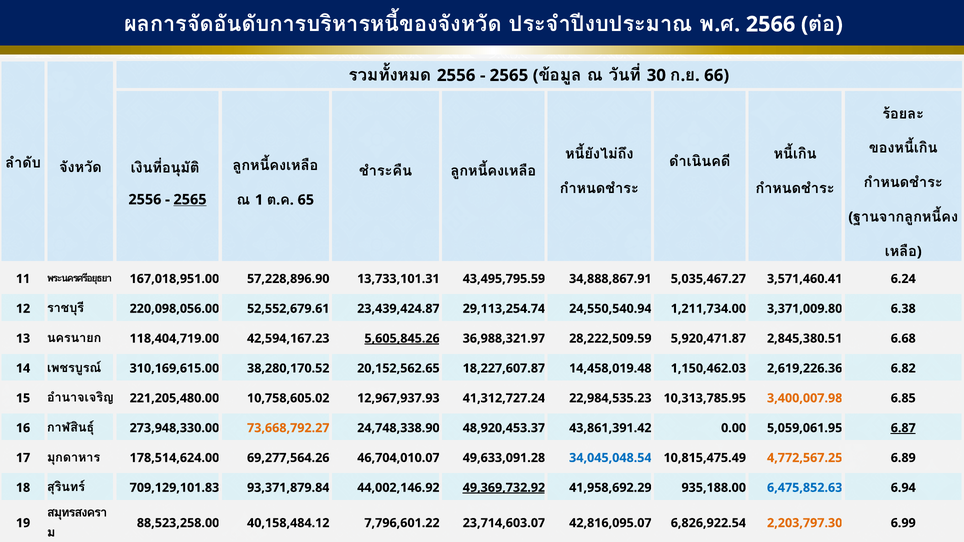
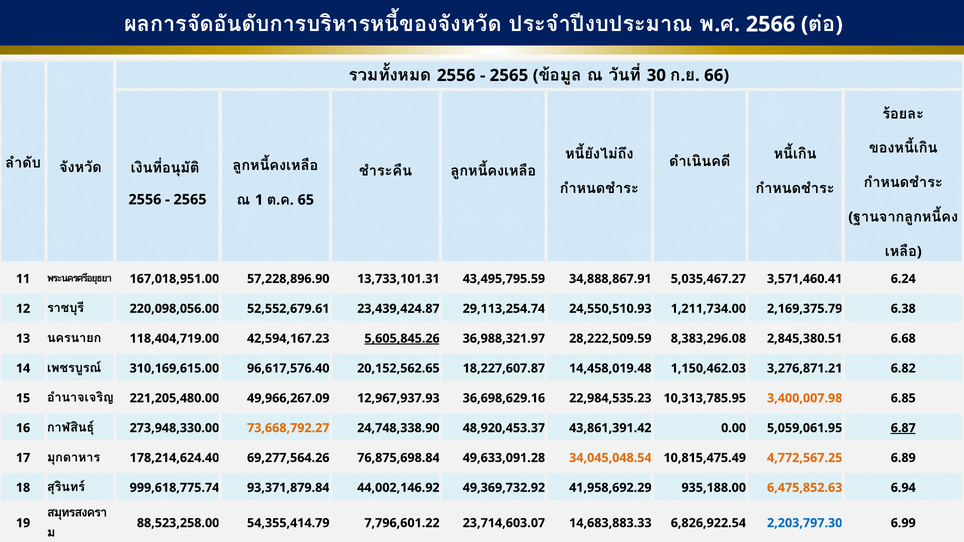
2565 underline: present -> none (190, 200)
24,550,540.94: 24,550,540.94 -> 24,550,510.93 (610, 309)
3,371,009.80: 3,371,009.80 -> 2,169,375.79 (805, 309)
5,920,471.87: 5,920,471.87 -> 8,383,296.08 (708, 339)
38,280,170.52: 38,280,170.52 -> 96,617,576.40 (288, 368)
2,619,226.36: 2,619,226.36 -> 3,276,871.21 (805, 368)
10,758,605.02: 10,758,605.02 -> 49,966,267.09 (288, 398)
41,312,727.24: 41,312,727.24 -> 36,698,629.16 (504, 398)
178,514,624.00: 178,514,624.00 -> 178,214,624.40 (174, 458)
46,704,010.07: 46,704,010.07 -> 76,875,698.84 (398, 458)
34,045,048.54 colour: blue -> orange (610, 458)
709,129,101.83: 709,129,101.83 -> 999,618,775.74 (174, 488)
49,369,732.92 underline: present -> none (504, 488)
6,475,852.63 colour: blue -> orange (805, 488)
40,158,484.12: 40,158,484.12 -> 54,355,414.79 (288, 523)
42,816,095.07: 42,816,095.07 -> 14,683,883.33 (610, 523)
2,203,797.30 colour: orange -> blue (805, 523)
